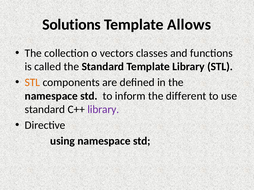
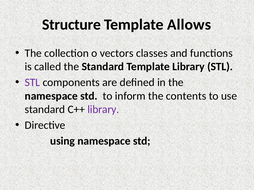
Solutions: Solutions -> Structure (72, 25)
STL colour: orange -> purple (32, 83)
different: different -> contents (186, 96)
